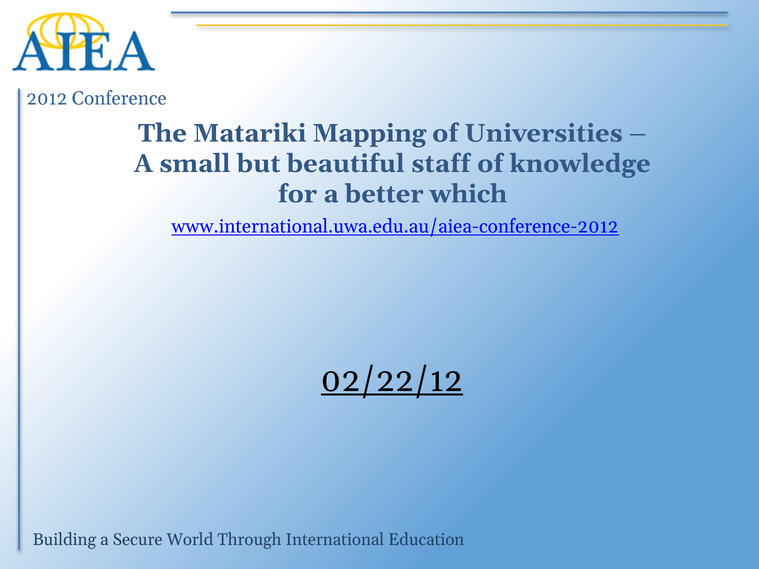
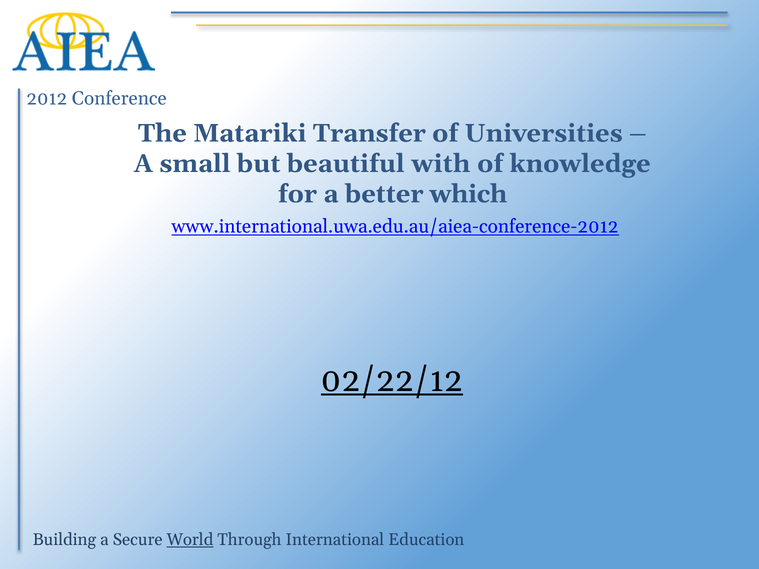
Mapping: Mapping -> Transfer (369, 133)
staff: staff -> with (441, 164)
World underline: none -> present (190, 540)
